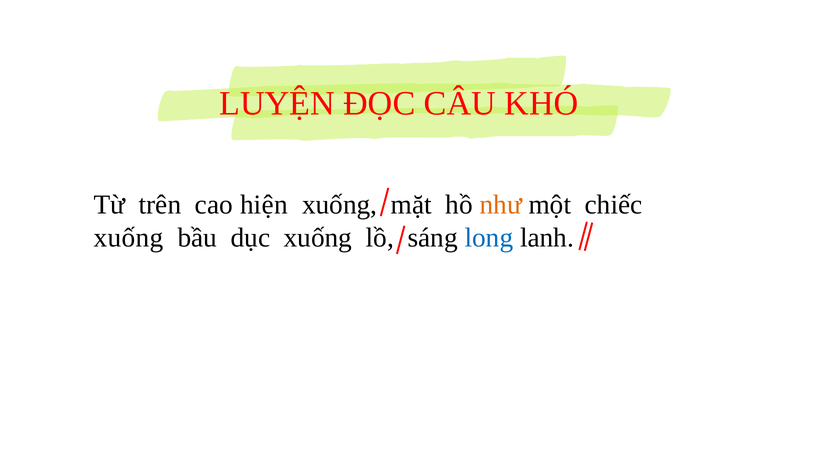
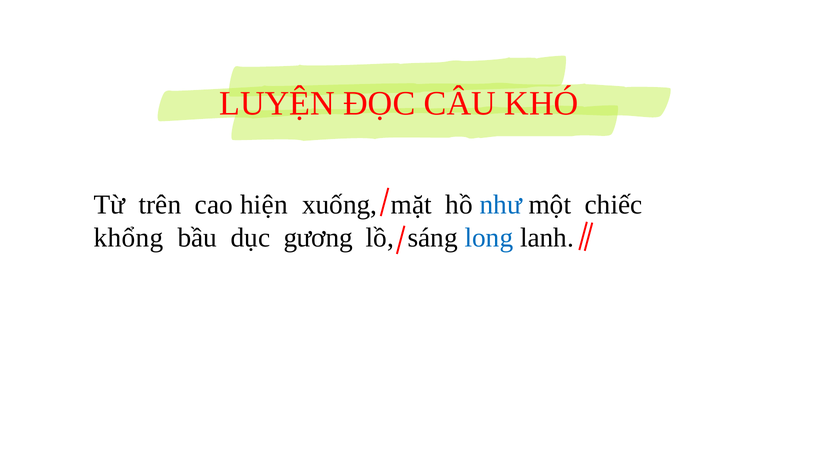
như colour: orange -> blue (501, 205)
xuống: xuống -> khổng (129, 238)
dục xuống: xuống -> gương (318, 238)
